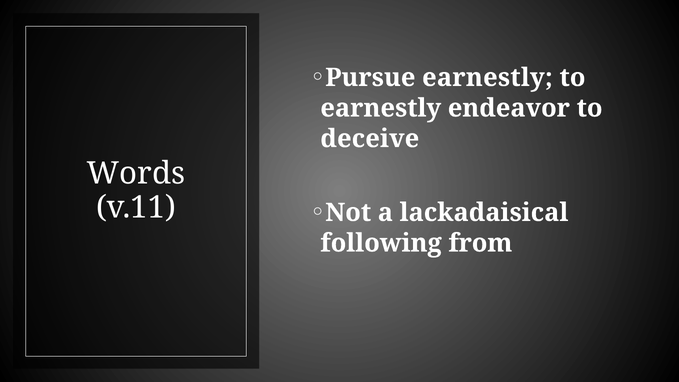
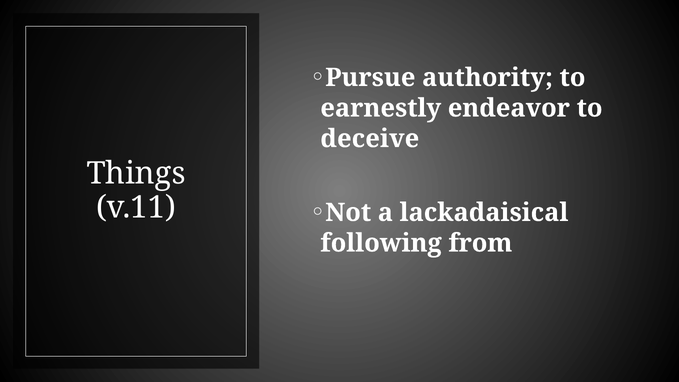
Pursue earnestly: earnestly -> authority (487, 78)
Words: Words -> Things (136, 174)
